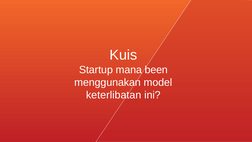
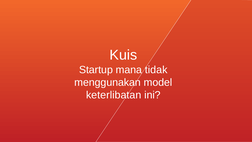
been: been -> tidak (156, 70)
